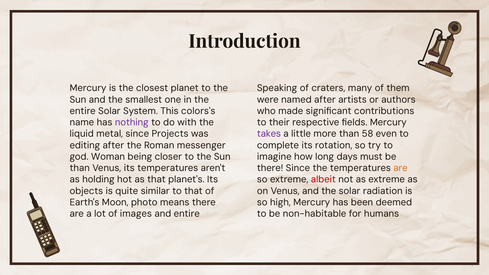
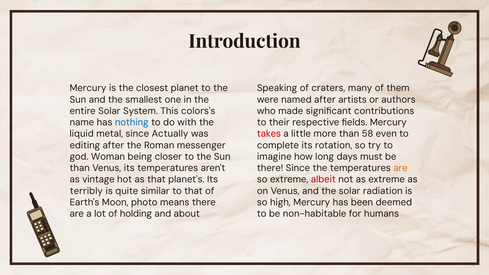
nothing colour: purple -> blue (132, 122)
Projects: Projects -> Actually (170, 134)
takes colour: purple -> red (269, 134)
holding: holding -> vintage (98, 180)
objects: objects -> terribly (86, 191)
images: images -> holding (136, 214)
and entire: entire -> about (187, 214)
